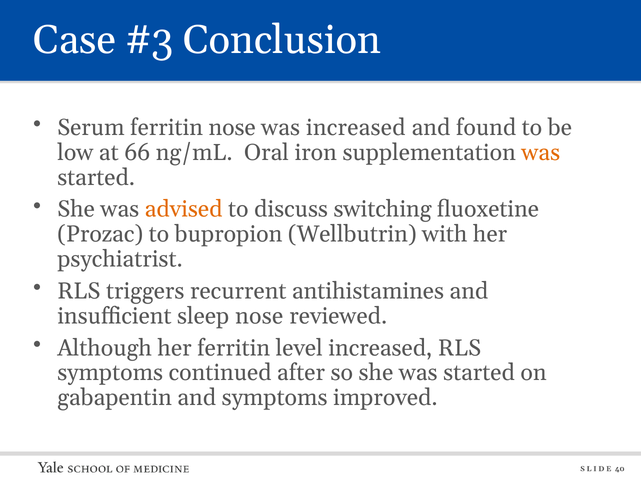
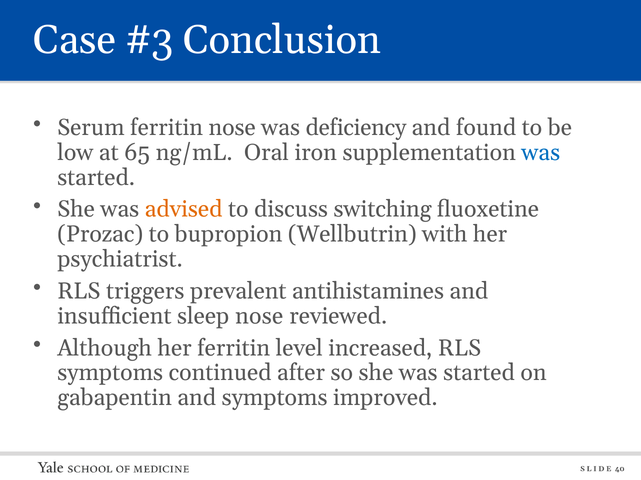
was increased: increased -> deficiency (356, 128)
66: 66 -> 65 (137, 153)
was colour: orange -> blue (541, 153)
recurrent: recurrent -> prevalent (238, 292)
